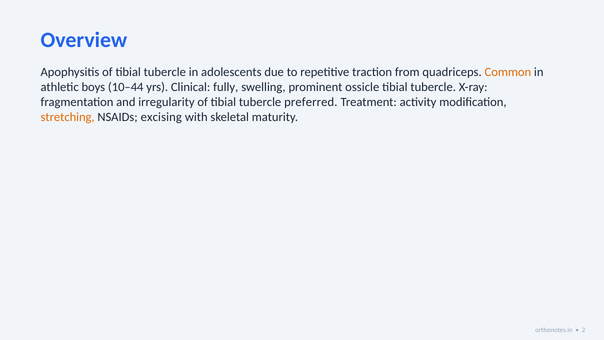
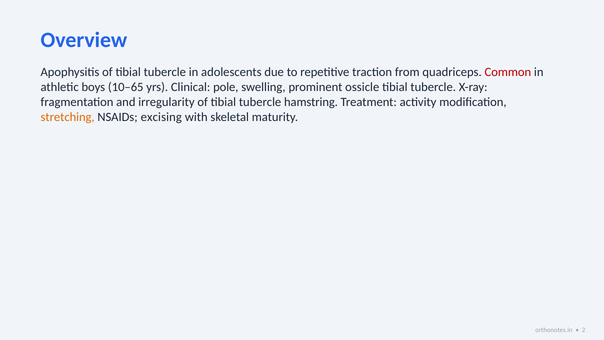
Common colour: orange -> red (508, 72)
10–44: 10–44 -> 10–65 (126, 87)
fully: fully -> pole (226, 87)
preferred: preferred -> hamstring (311, 102)
